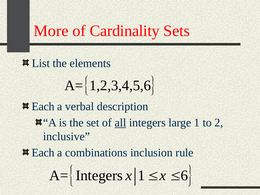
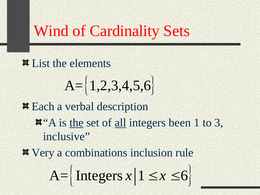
More: More -> Wind (51, 31)
the underline: none -> present (77, 123)
large: large -> been (180, 123)
2: 2 -> 3 (219, 123)
Each: Each -> Very (43, 153)
